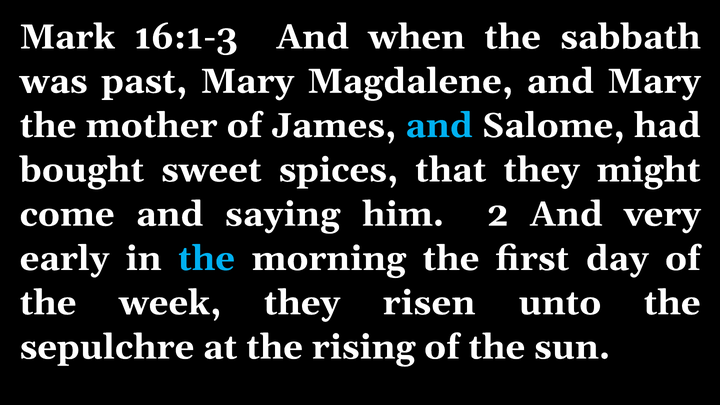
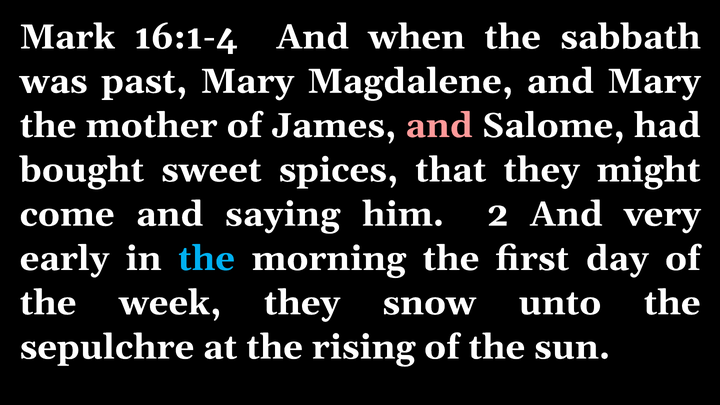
16:1-3: 16:1-3 -> 16:1-4 (186, 37)
and colour: light blue -> pink (439, 126)
risen: risen -> snow (429, 303)
